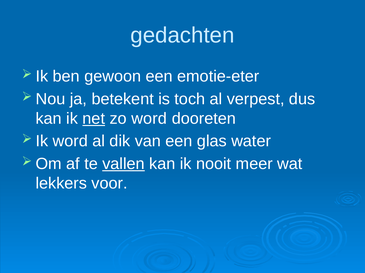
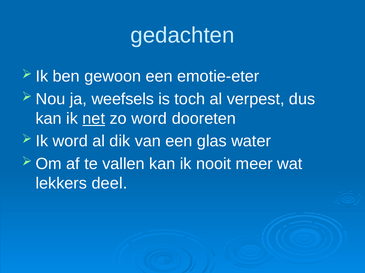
betekent: betekent -> weefsels (123, 99)
vallen underline: present -> none (123, 164)
voor: voor -> deel (109, 184)
